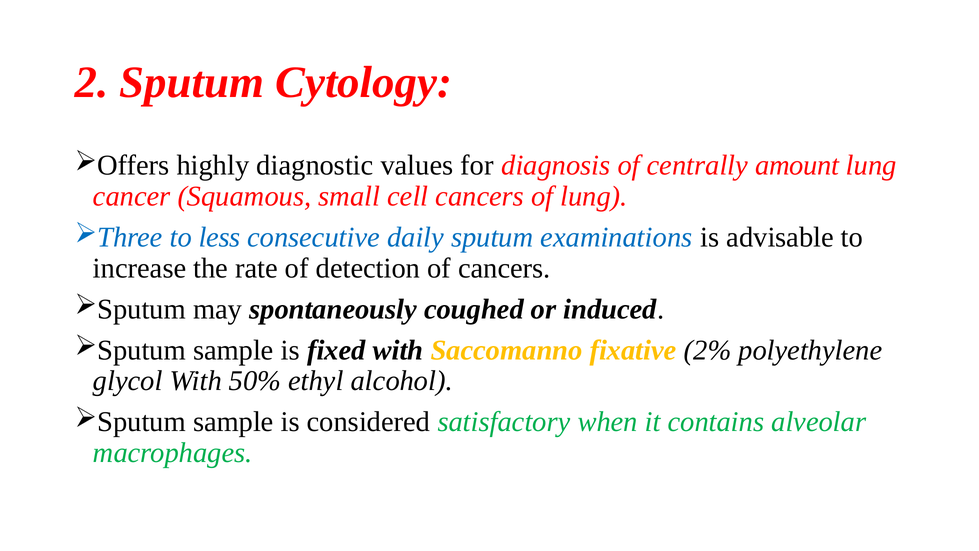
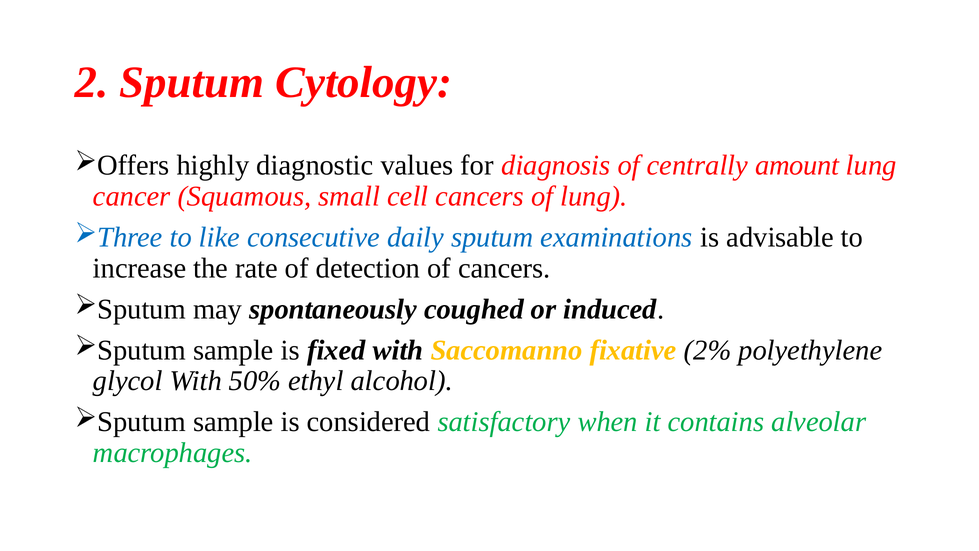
less: less -> like (219, 237)
